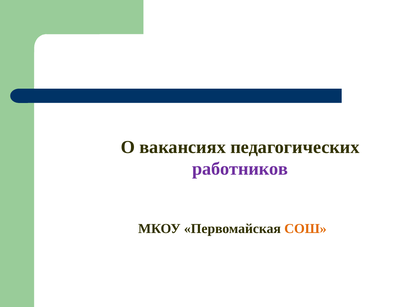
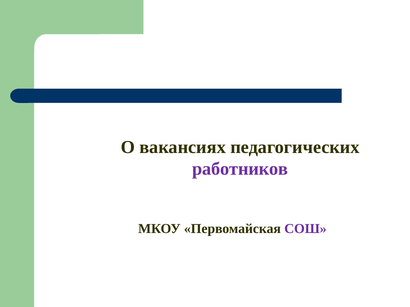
СОШ colour: orange -> purple (305, 229)
